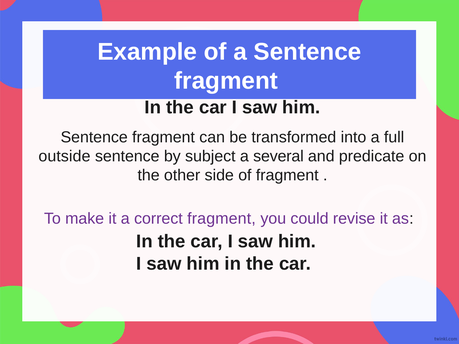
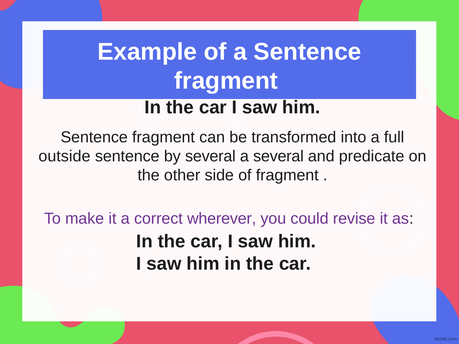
by subject: subject -> several (210, 156)
correct fragment: fragment -> wherever (222, 219)
